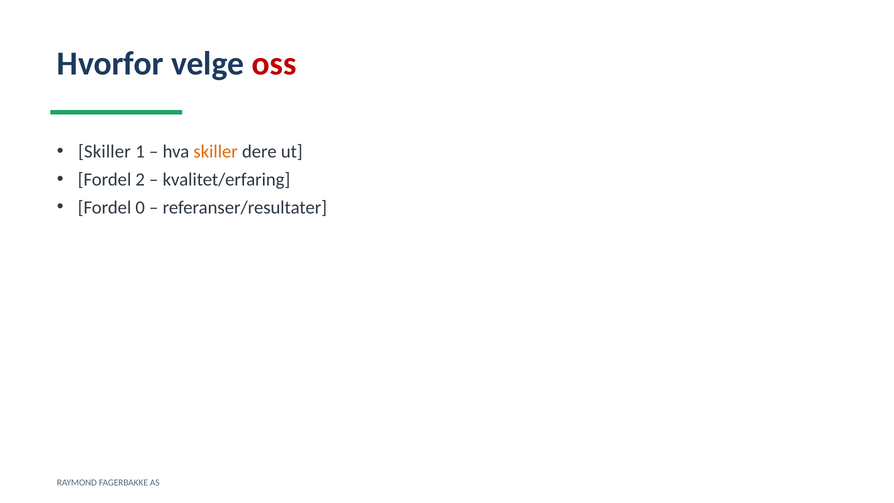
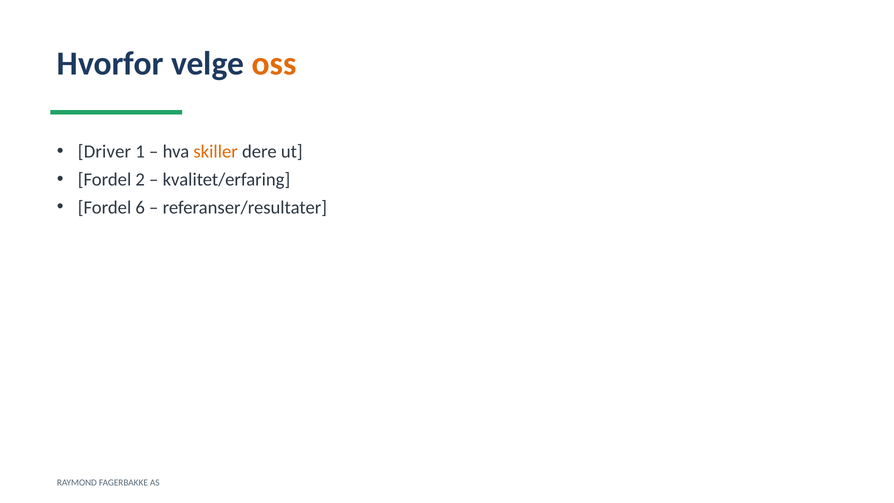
oss colour: red -> orange (274, 64)
Skiller: Skiller -> Driver (104, 151)
0: 0 -> 6 (140, 207)
